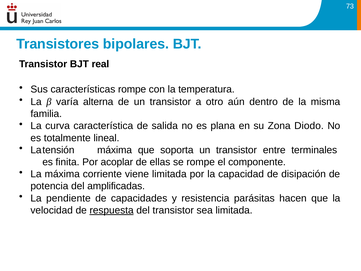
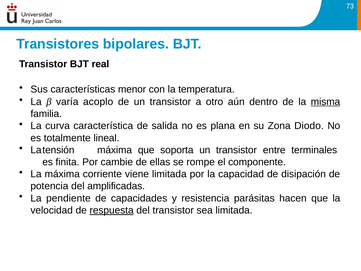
características rompe: rompe -> menor (132, 89)
alterna: alterna -> acoplo (98, 102)
misma underline: none -> present (325, 102)
acoplar: acoplar -> cambie (117, 162)
